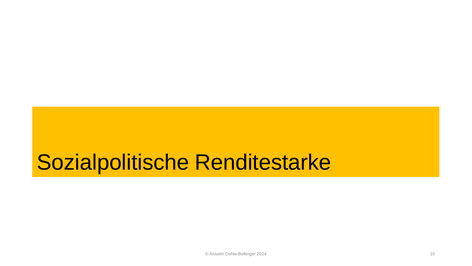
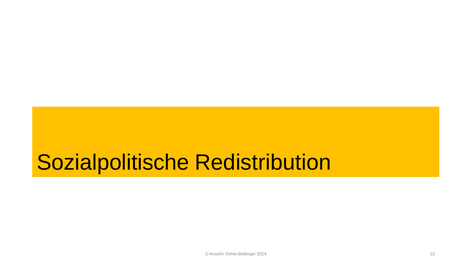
Renditestarke: Renditestarke -> Redistribution (263, 162)
